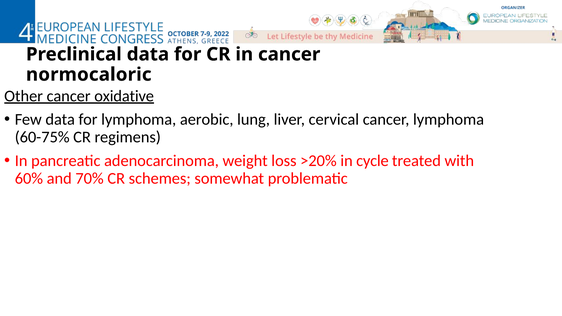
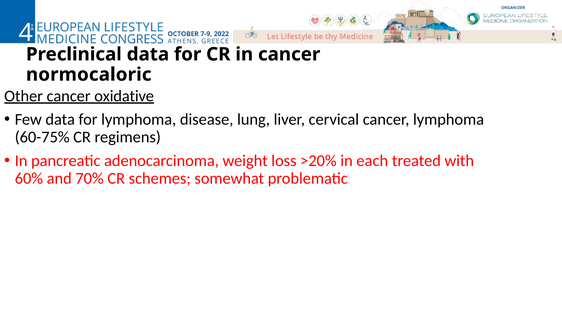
aerobic: aerobic -> disease (207, 120)
cycle: cycle -> each (372, 161)
